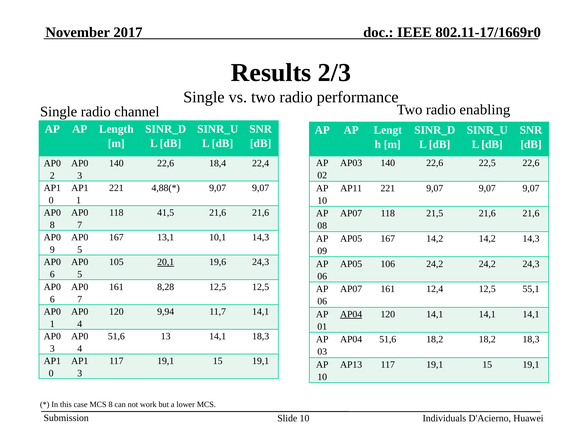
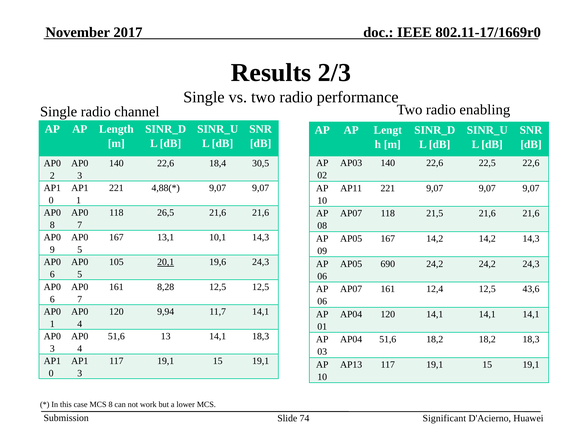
22,4: 22,4 -> 30,5 (261, 163)
41,5: 41,5 -> 26,5 (166, 213)
106: 106 -> 690 (388, 264)
55,1: 55,1 -> 43,6 (531, 289)
AP04 underline: present -> none (351, 315)
Slide 10: 10 -> 74 (305, 419)
Individuals: Individuals -> Significant (444, 419)
